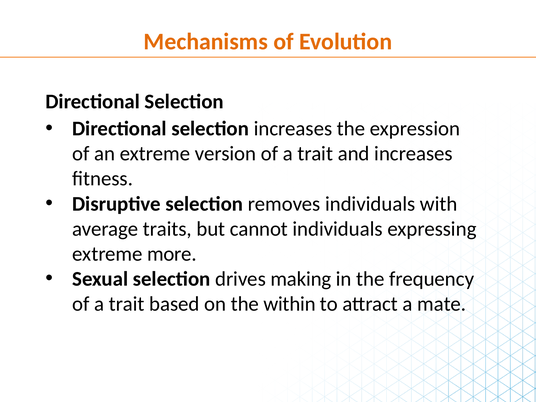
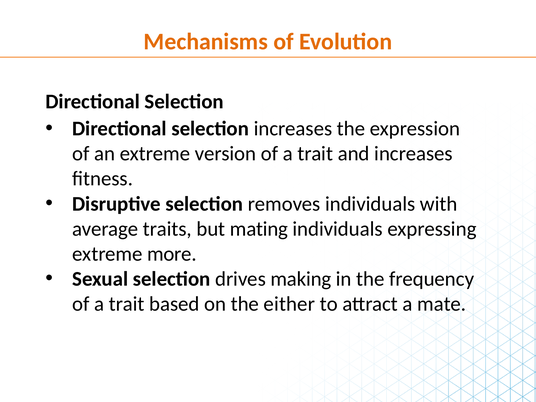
cannot: cannot -> mating (259, 229)
within: within -> either (289, 304)
